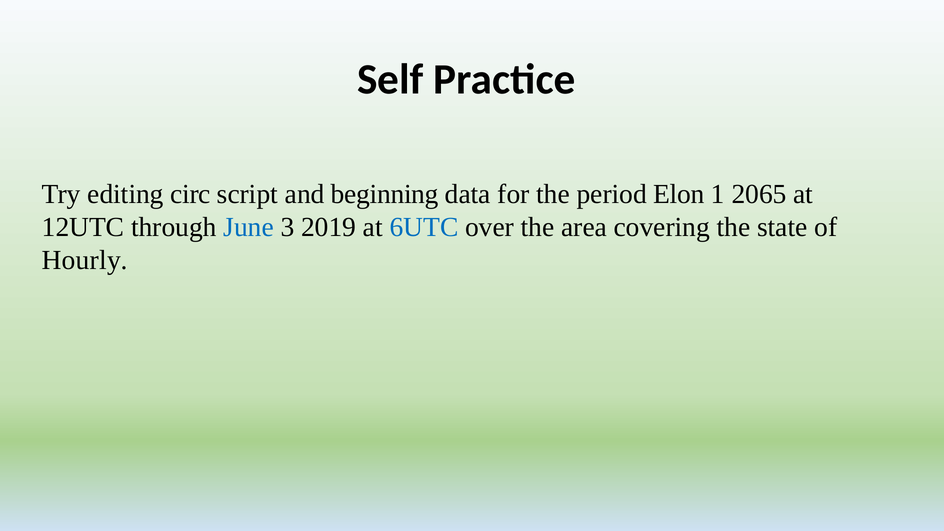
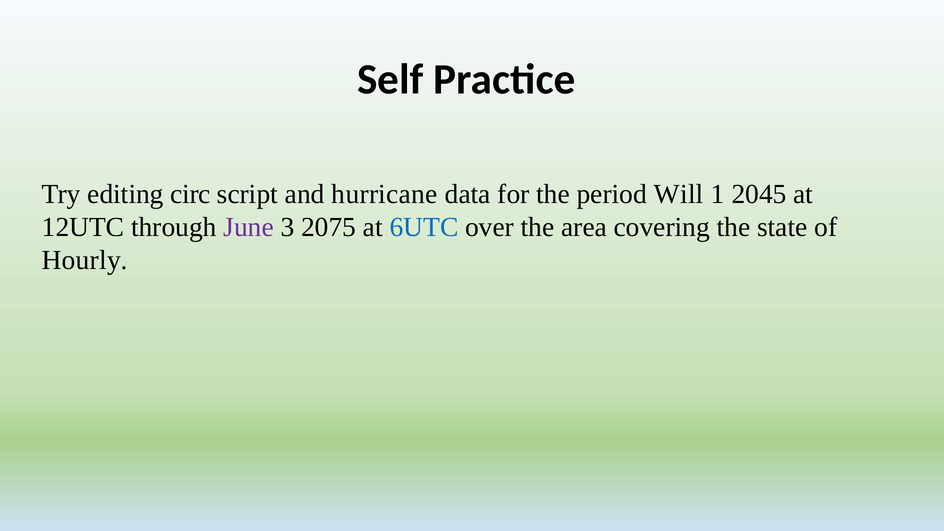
beginning: beginning -> hurricane (385, 194)
Elon: Elon -> Will (679, 194)
2065: 2065 -> 2045 (759, 194)
June colour: blue -> purple (249, 227)
2019: 2019 -> 2075 (329, 227)
